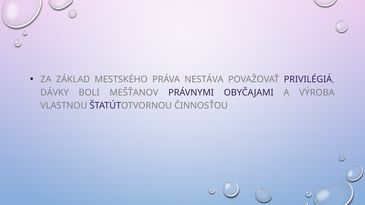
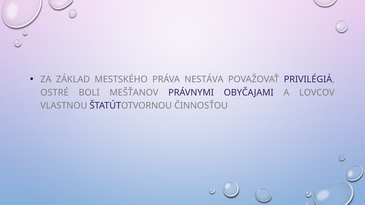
DÁVKY: DÁVKY -> OSTRÉ (55, 93)
VÝROBA: VÝROBA -> LOVCOV (317, 93)
